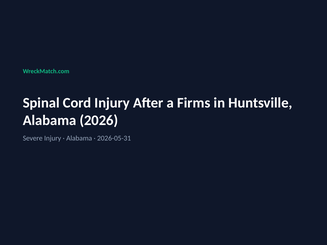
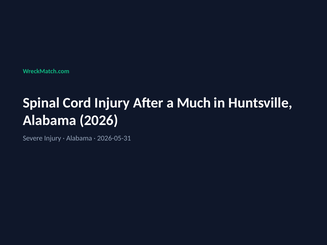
Firms: Firms -> Much (194, 103)
